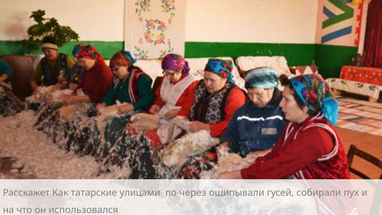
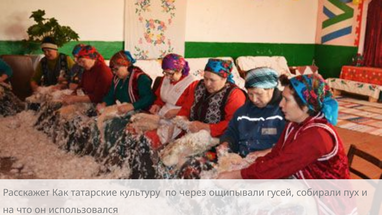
улицами: улицами -> культуру (140, 193)
